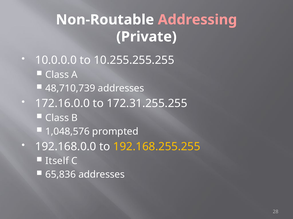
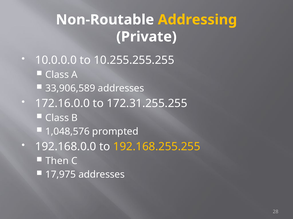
Addressing colour: pink -> yellow (197, 20)
48,710,739: 48,710,739 -> 33,906,589 (70, 89)
Itself: Itself -> Then (57, 162)
65,836: 65,836 -> 17,975 (61, 175)
